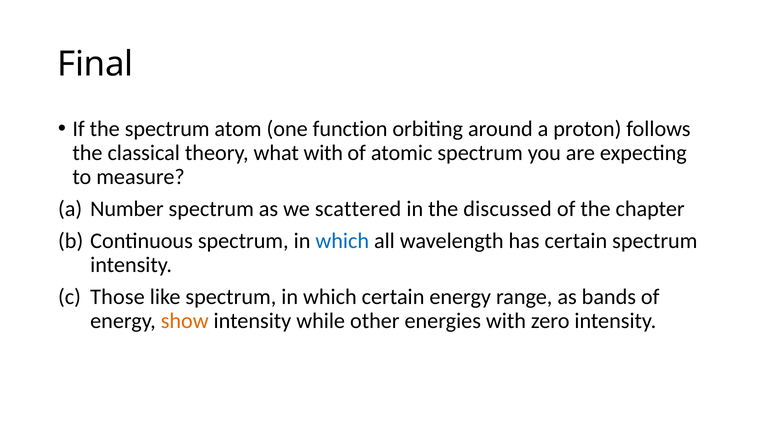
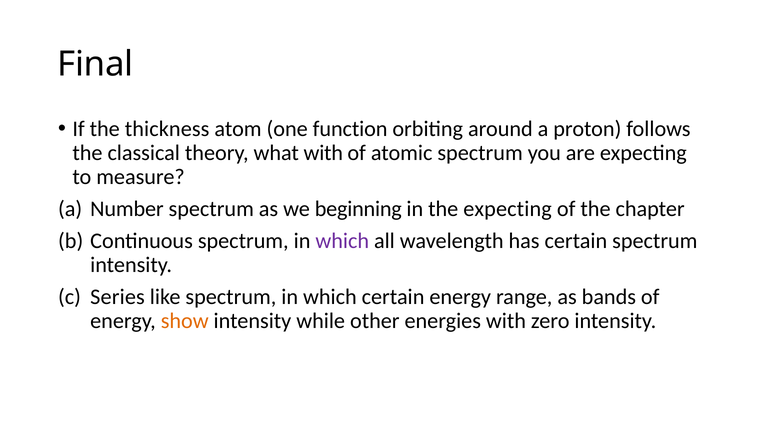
the spectrum: spectrum -> thickness (167, 129)
scattered: scattered -> beginning (358, 209)
the discussed: discussed -> expecting (508, 209)
which colour: blue -> purple (342, 241)
Those: Those -> Series (118, 297)
